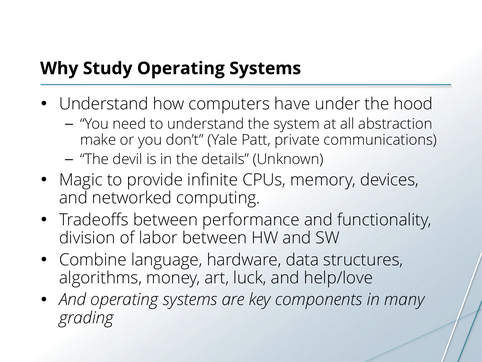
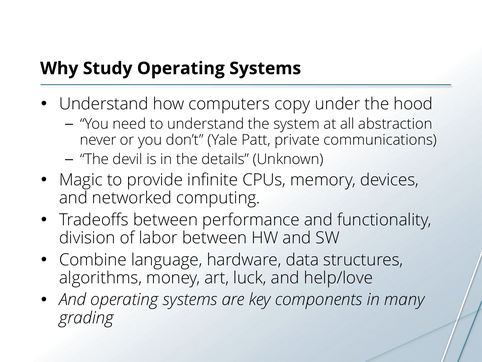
have: have -> copy (292, 104)
make: make -> never (98, 140)
